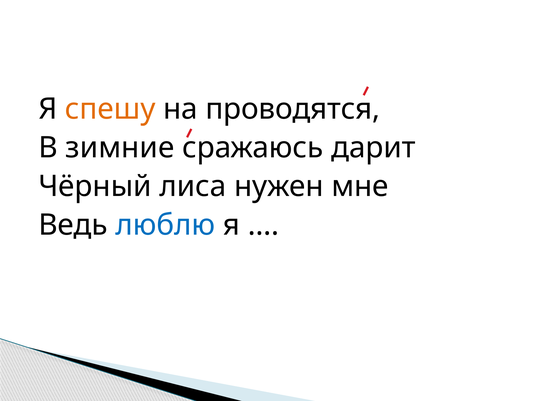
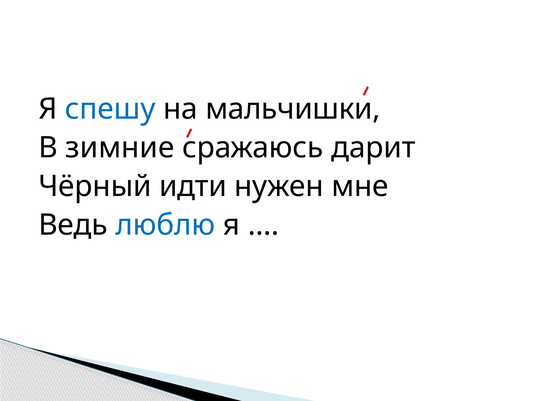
спешу colour: orange -> blue (110, 109)
проводятся: проводятся -> мальчишки (293, 109)
лиса: лиса -> идти (193, 186)
